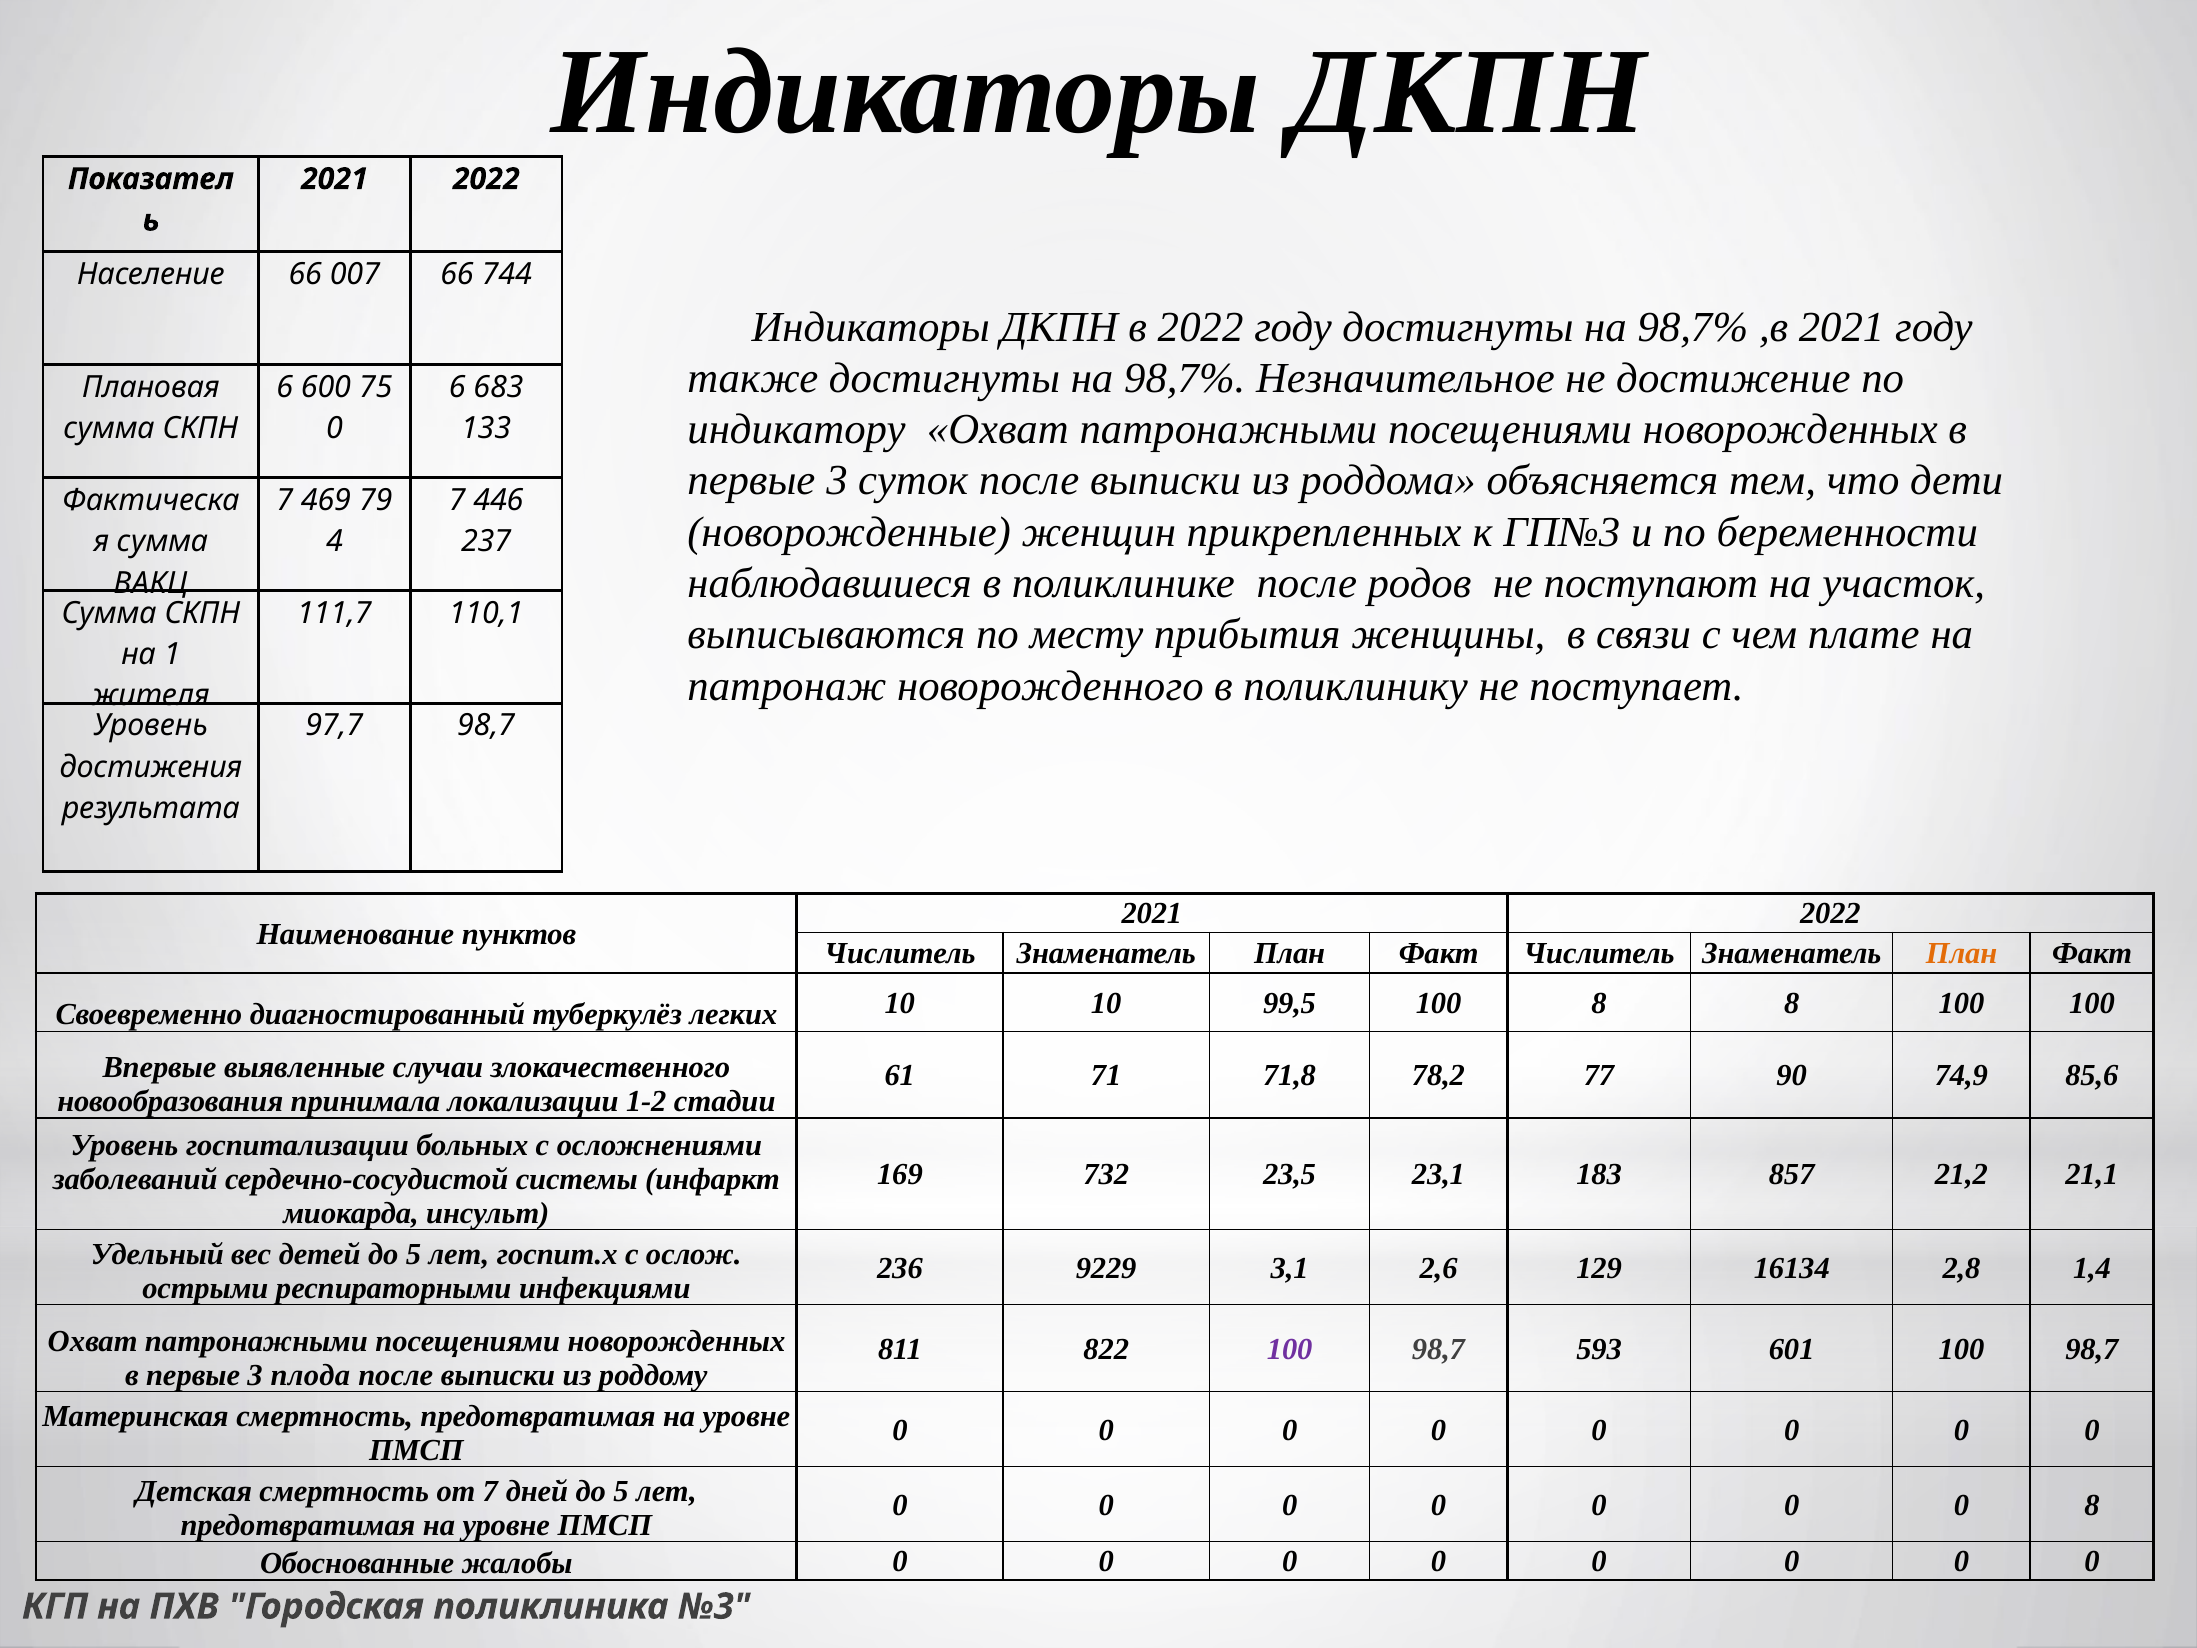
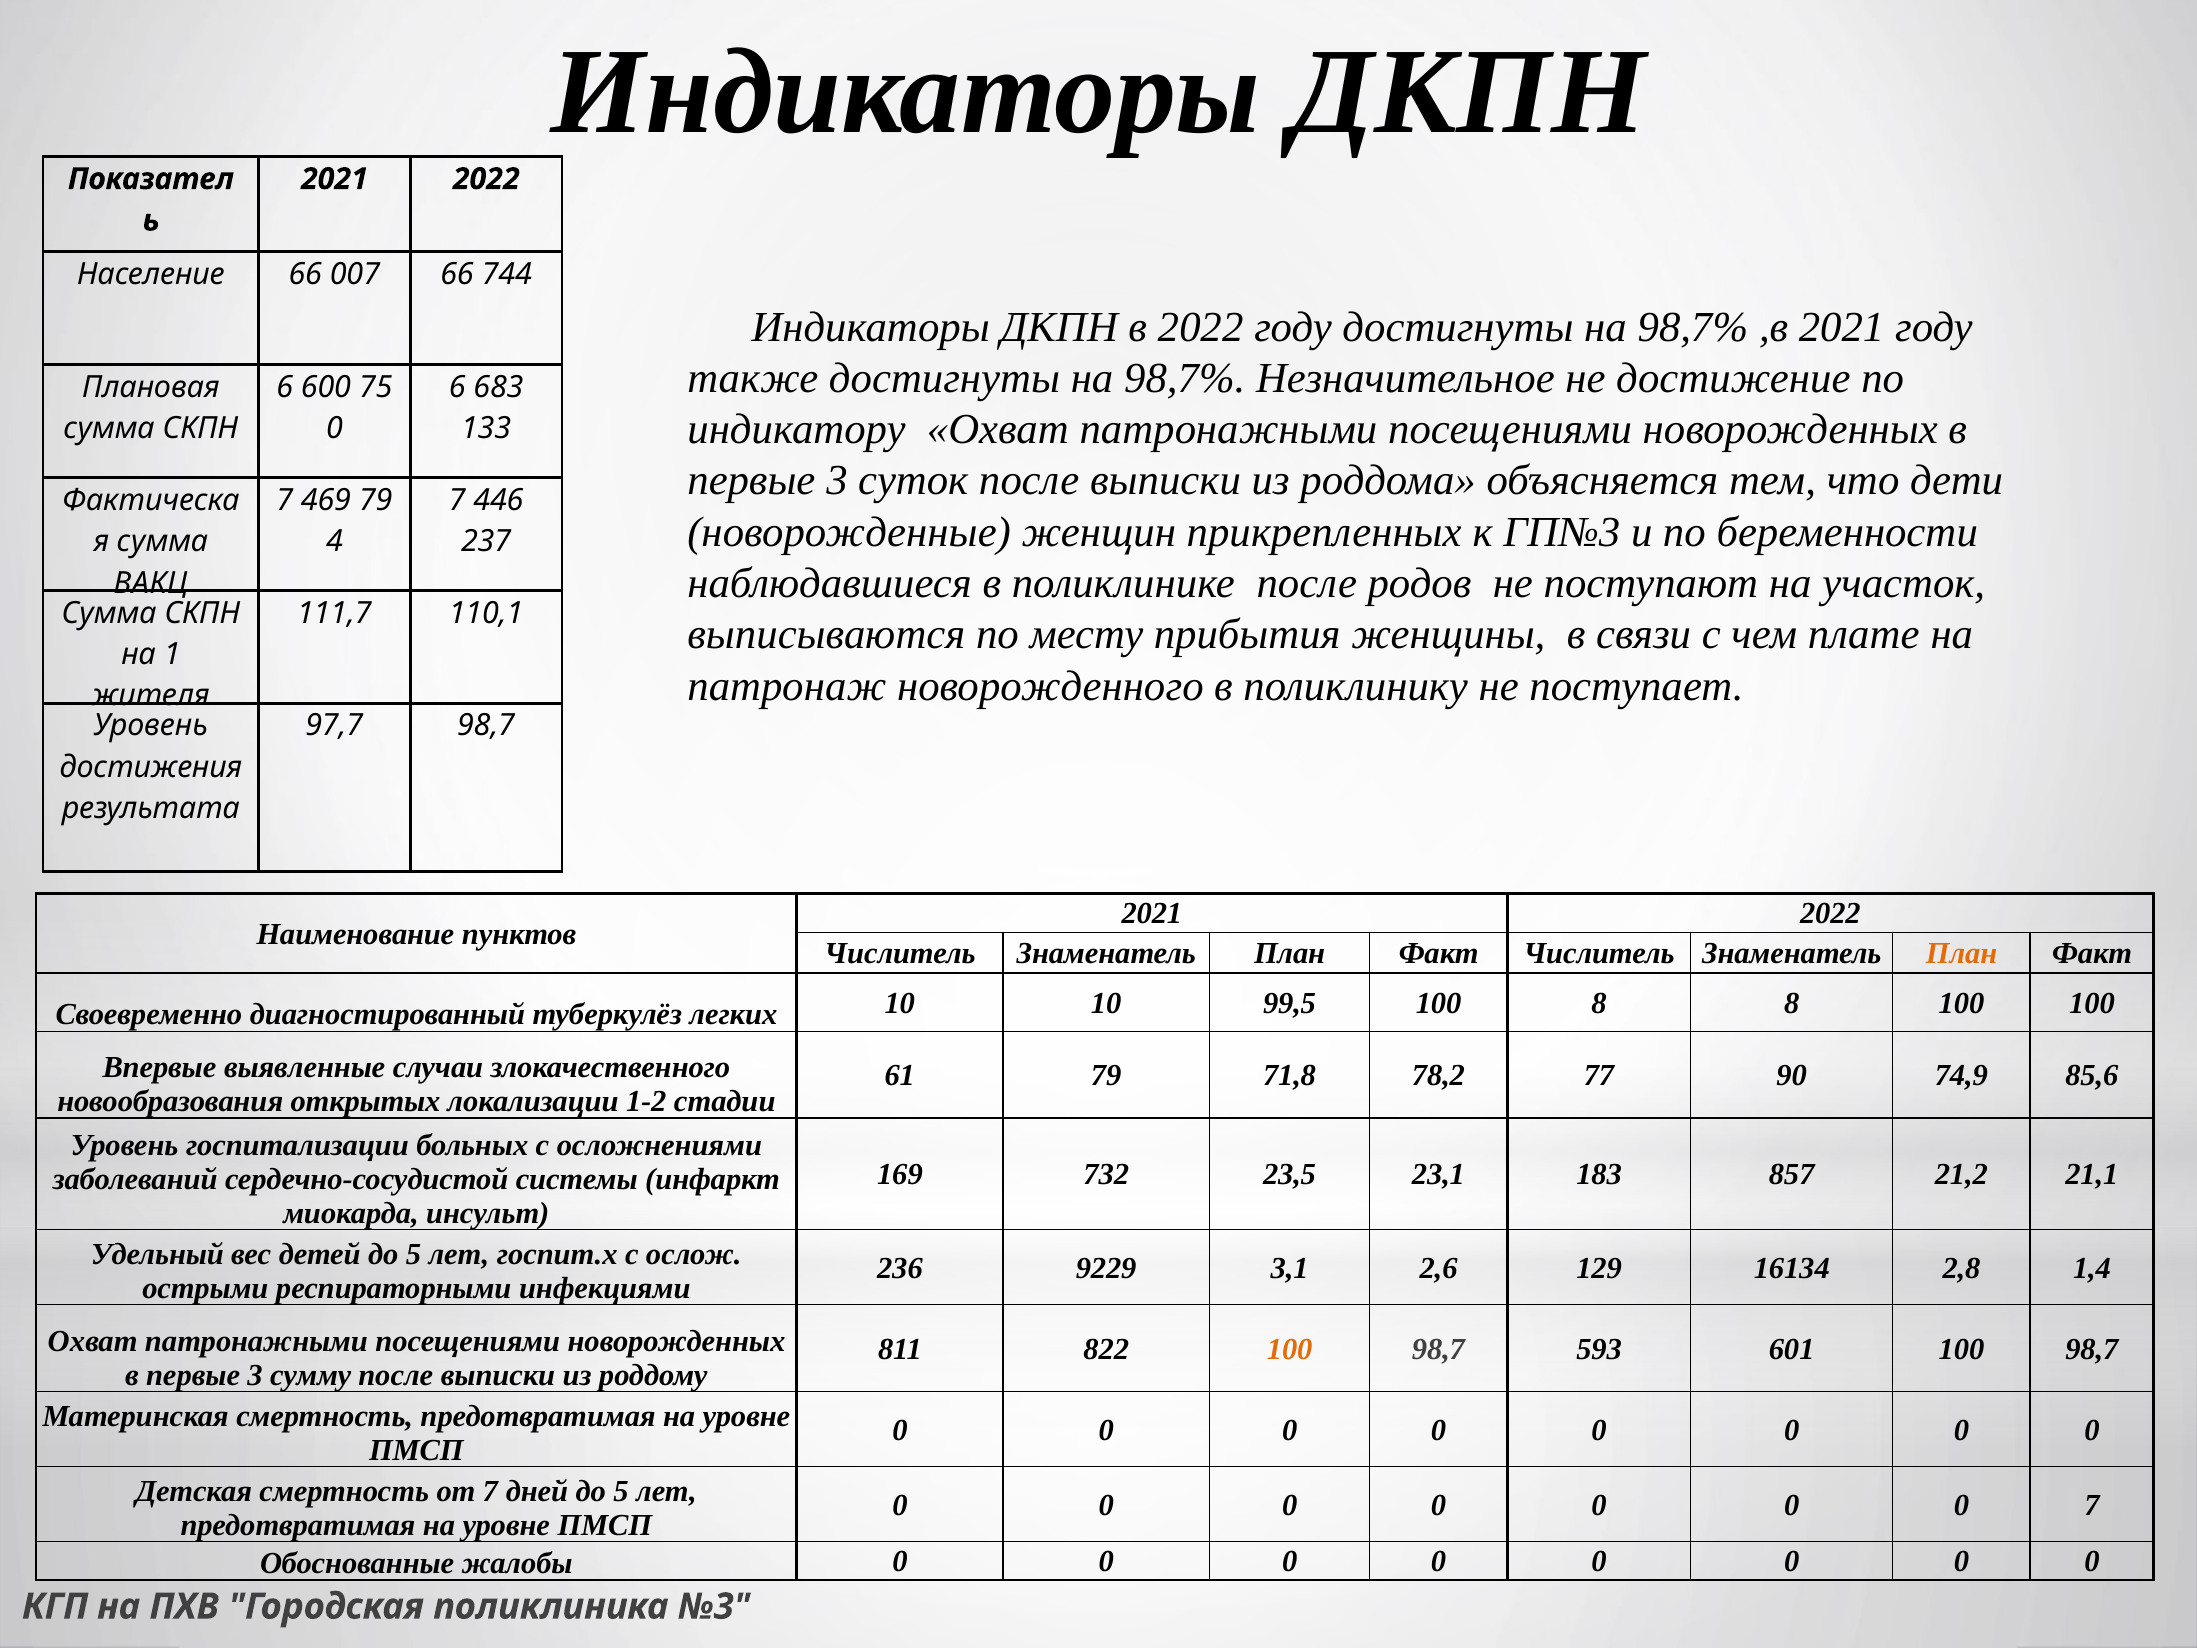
61 71: 71 -> 79 (1106, 1075)
принимала: принимала -> открытых (365, 1101)
100 colour: purple -> orange (1290, 1349)
плода: плода -> сумму (311, 1375)
0 8: 8 -> 7 (2092, 1505)
